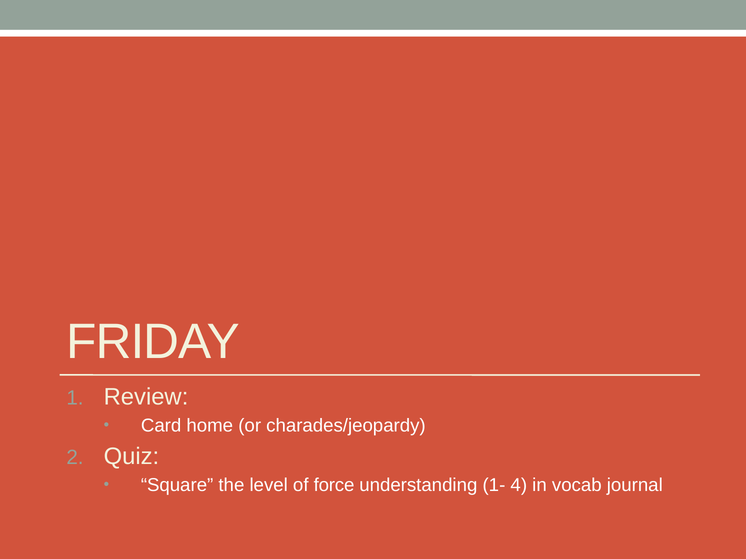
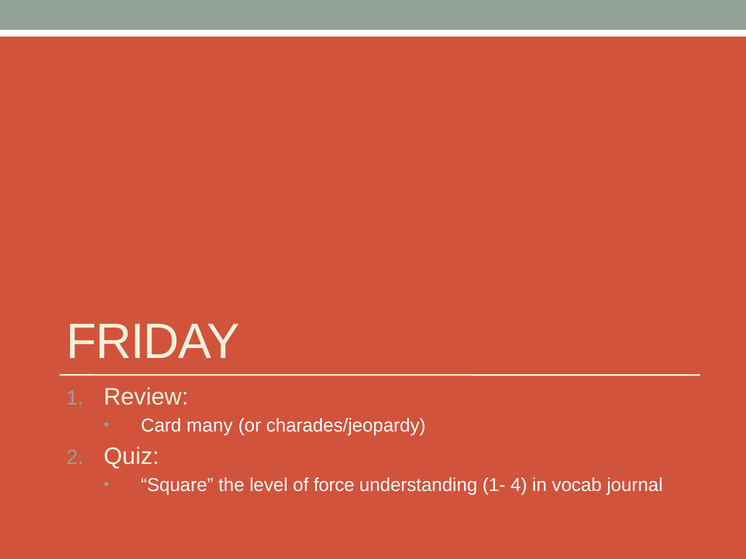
home: home -> many (210, 426)
